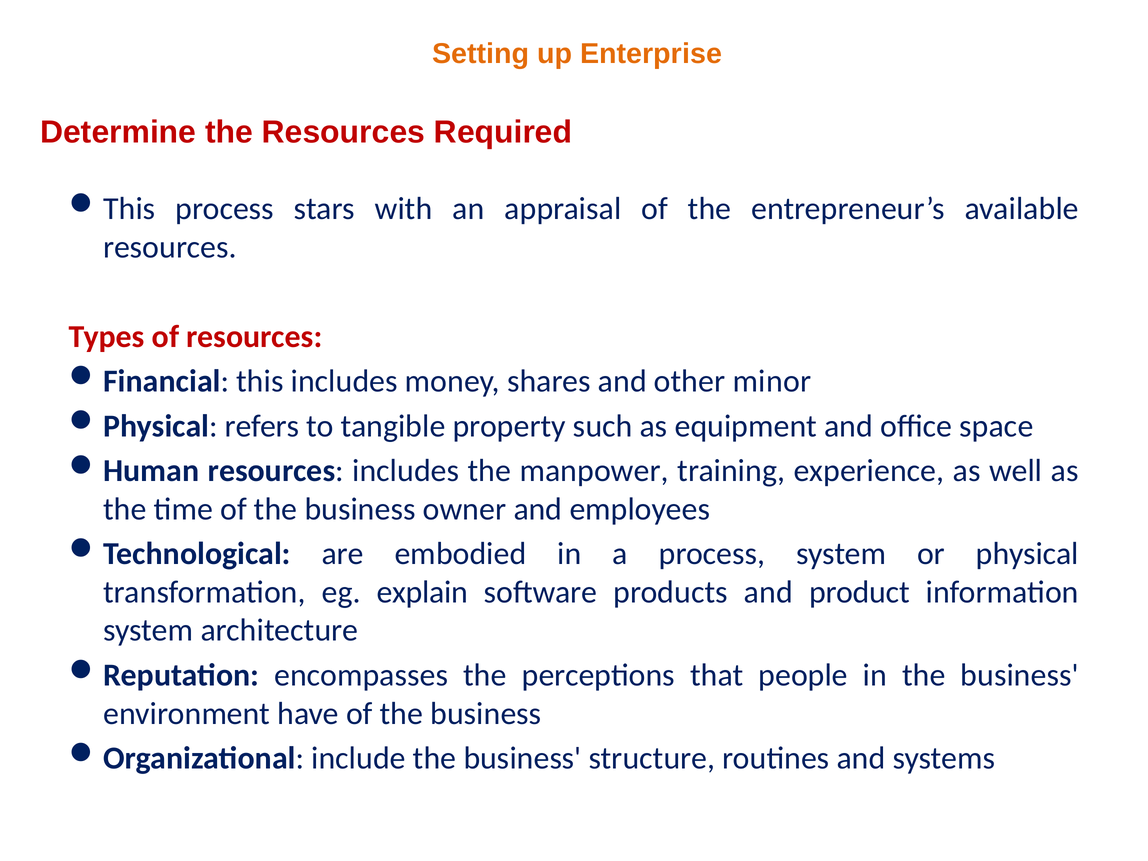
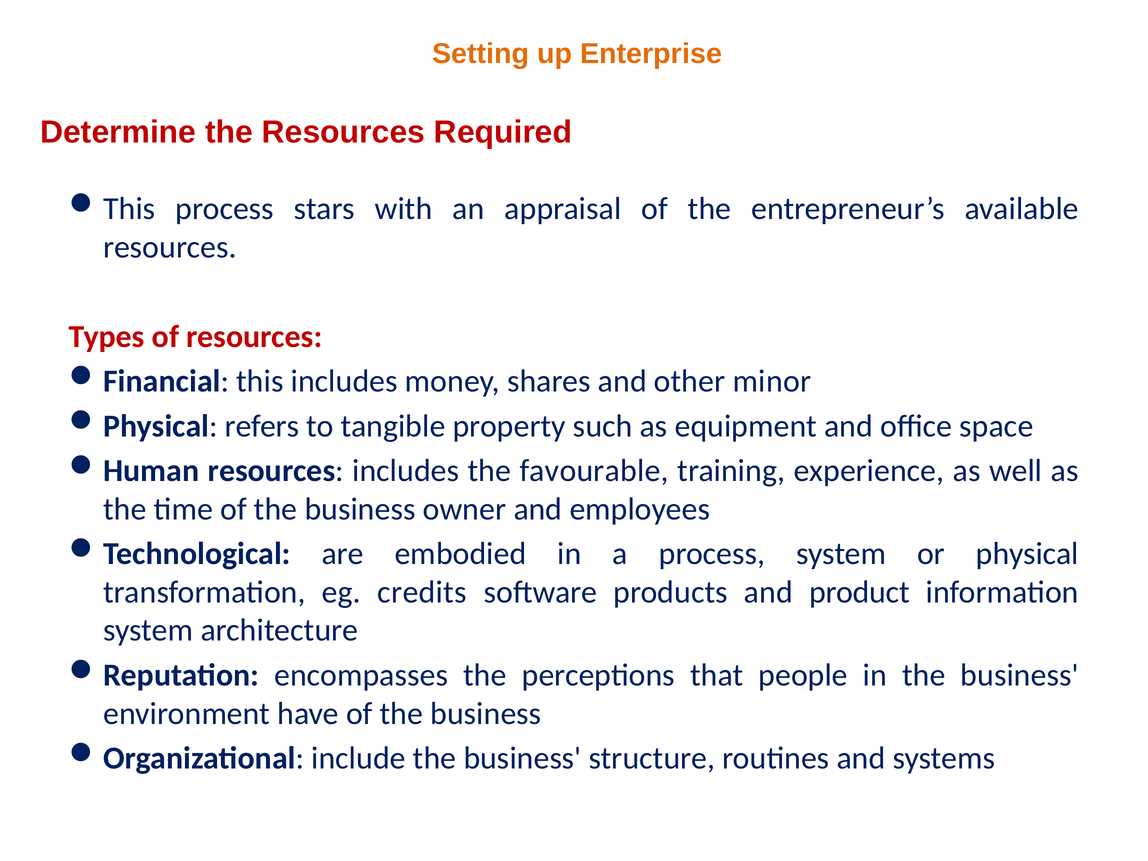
manpower: manpower -> favourable (594, 471)
explain: explain -> credits (422, 592)
